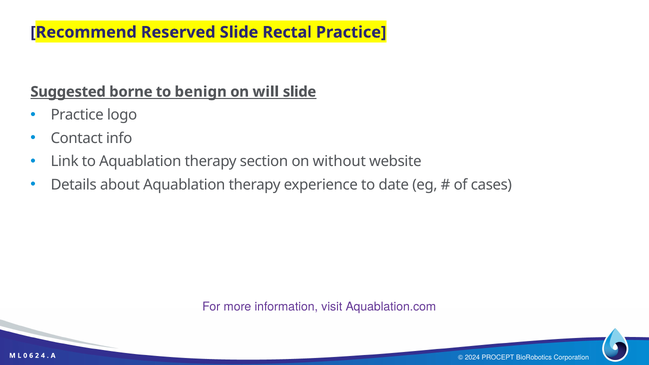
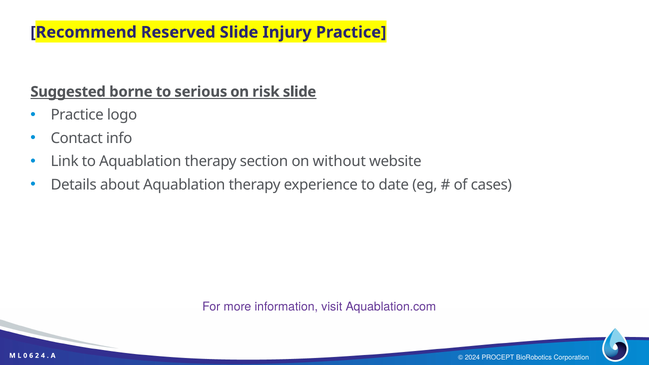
Rectal: Rectal -> Injury (287, 32)
benign: benign -> serious (201, 92)
will: will -> risk (266, 92)
